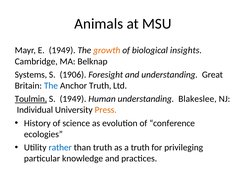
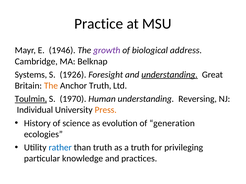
Animals: Animals -> Practice (99, 24)
E 1949: 1949 -> 1946 (62, 50)
growth colour: orange -> purple (107, 50)
insights: insights -> address (186, 50)
1906: 1906 -> 1926 (73, 75)
understanding underline: none -> present (170, 75)
The colour: blue -> orange (51, 86)
S 1949: 1949 -> 1970 (73, 99)
Blakeslee: Blakeslee -> Reversing (198, 99)
conference: conference -> generation (172, 124)
